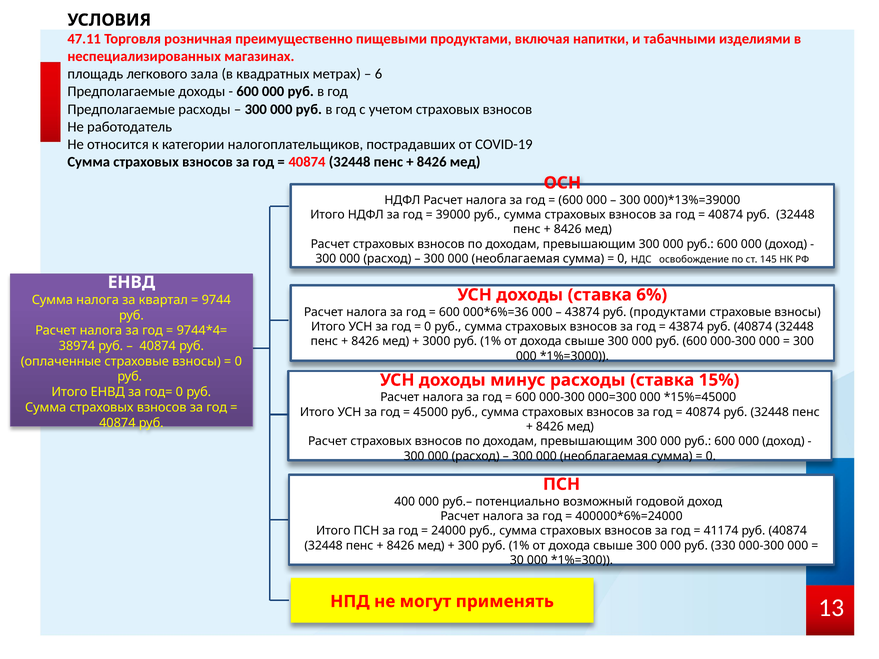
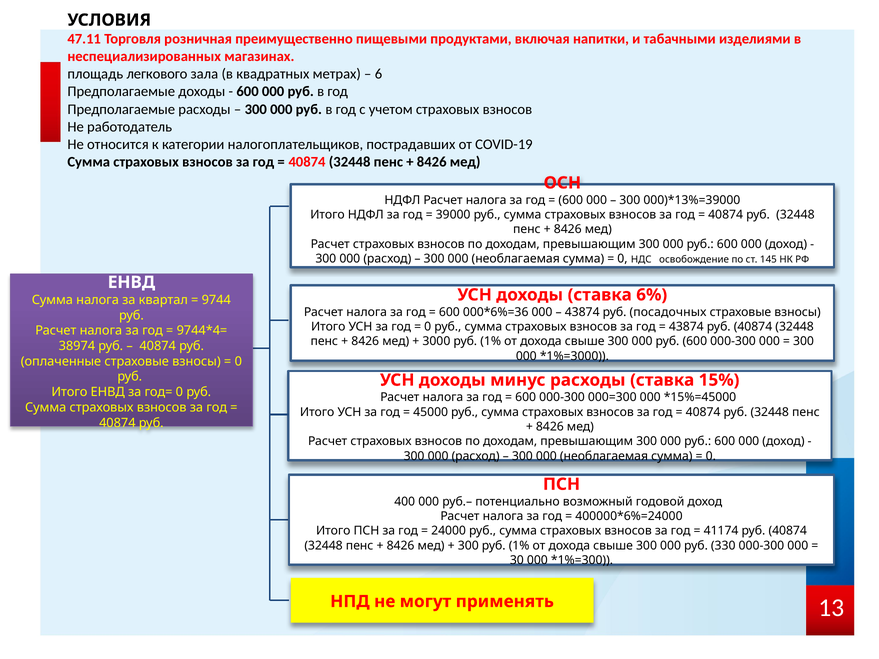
руб продуктами: продуктами -> посадочных (668, 312)
